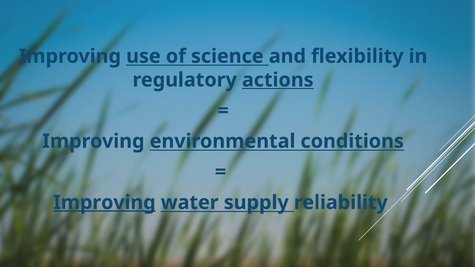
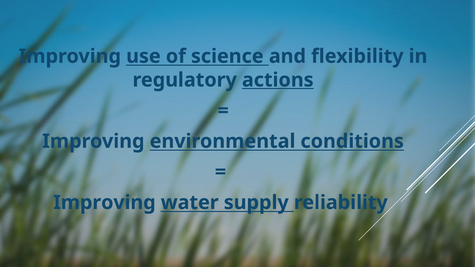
Improving underline: present -> none (104, 203)
